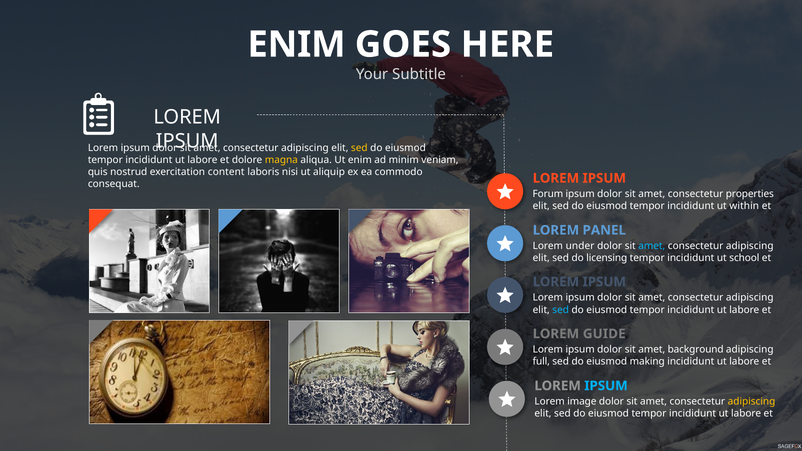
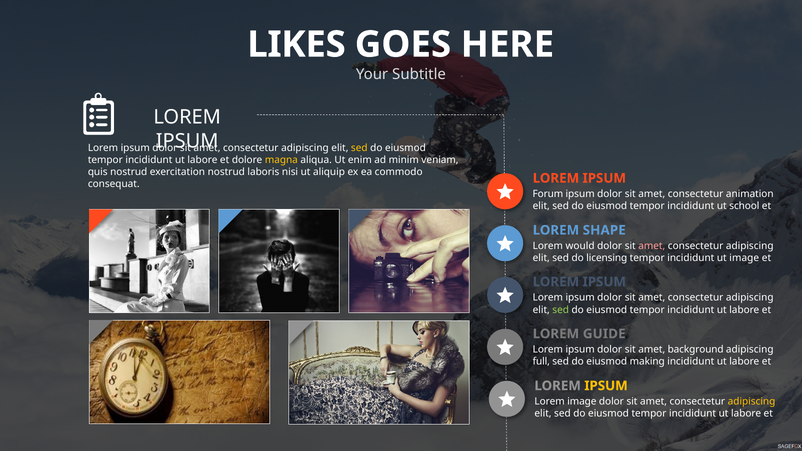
ENIM: ENIM -> LIKES (296, 45)
exercitation content: content -> nostrud (226, 172)
properties: properties -> animation (750, 194)
within: within -> school (744, 206)
PANEL: PANEL -> SHAPE (604, 230)
under: under -> would (580, 246)
amet colour: light blue -> pink (652, 246)
ut school: school -> image (744, 258)
sed colour: light blue -> light green (561, 310)
IPSUM colour: light blue -> yellow (606, 386)
